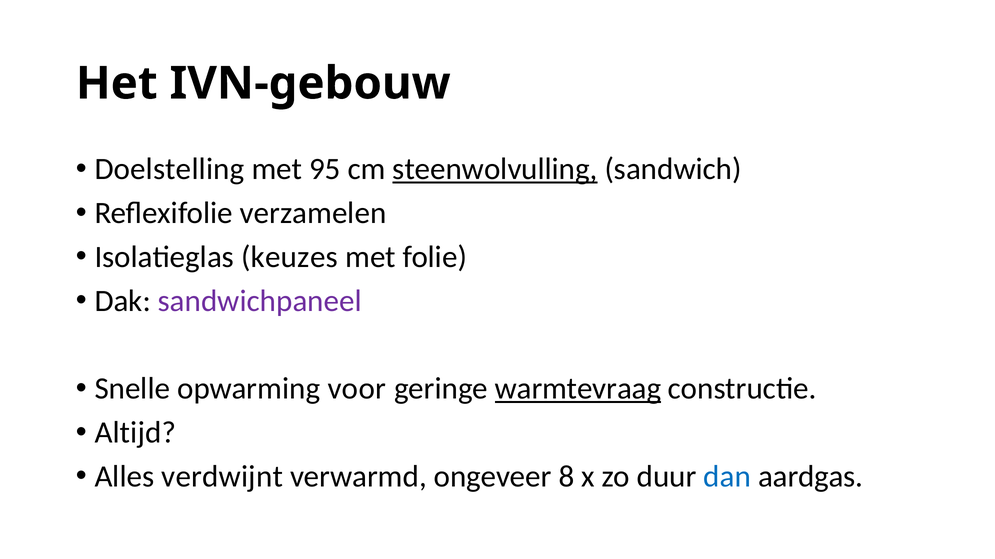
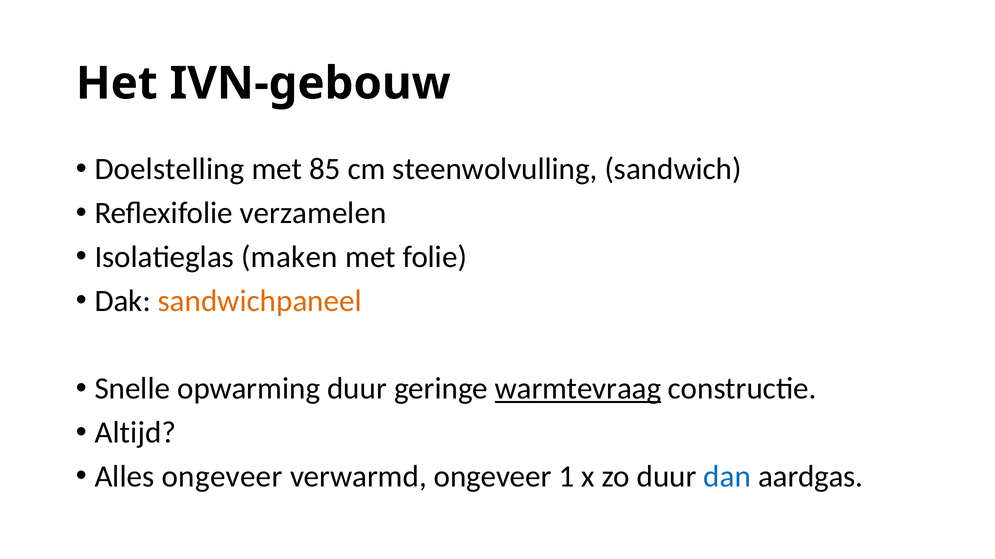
95: 95 -> 85 (325, 169)
steenwolvulling underline: present -> none (495, 169)
keuzes: keuzes -> maken (289, 257)
sandwichpaneel colour: purple -> orange (260, 301)
opwarming voor: voor -> duur (357, 389)
Alles verdwijnt: verdwijnt -> ongeveer (222, 477)
8: 8 -> 1 (566, 477)
